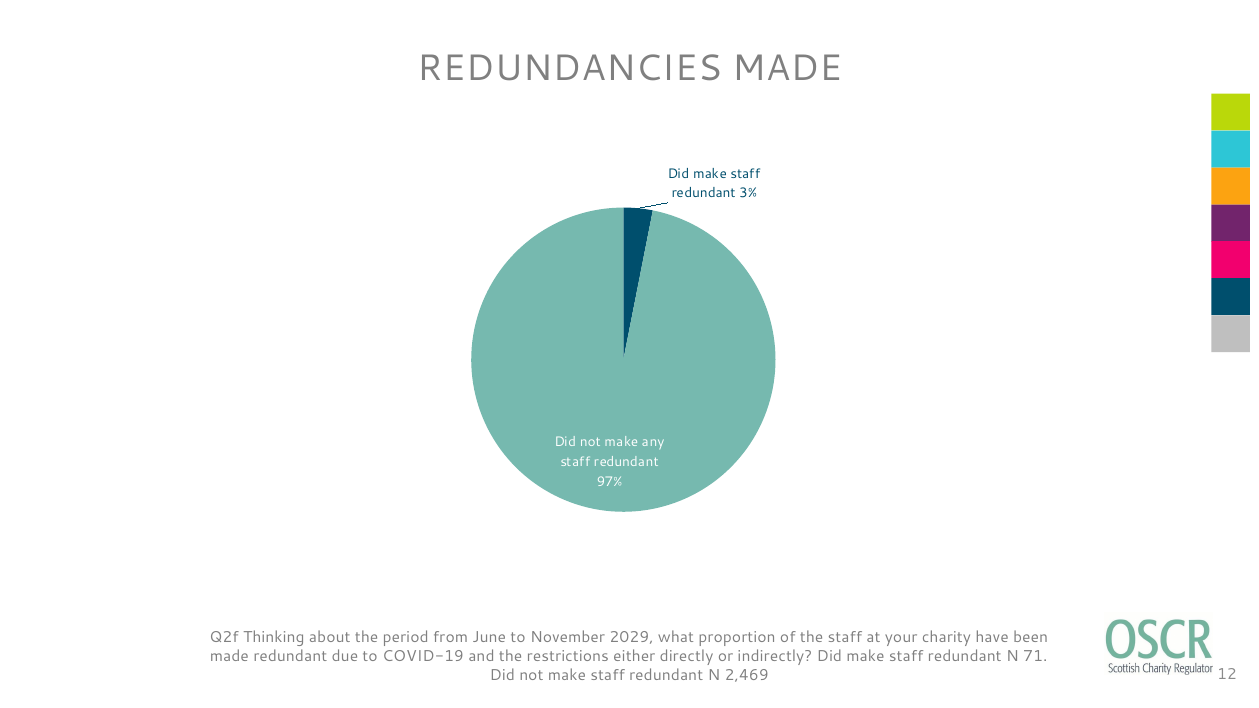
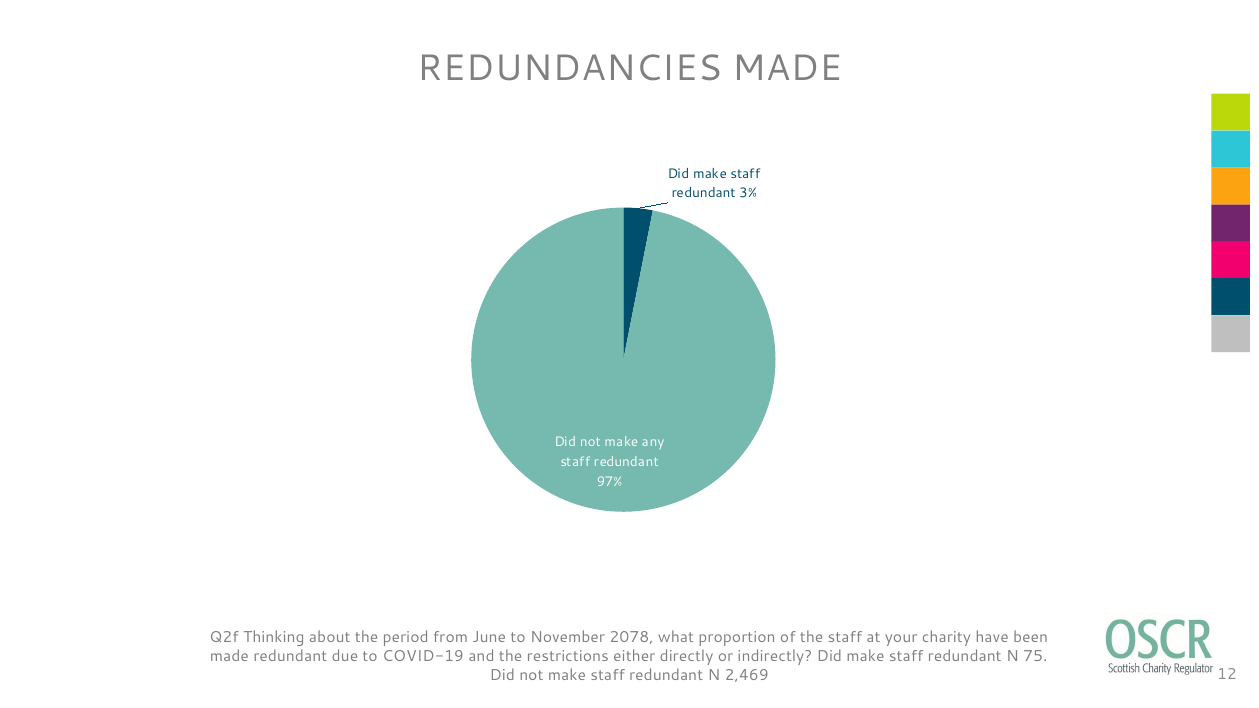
2029: 2029 -> 2078 (632, 637)
71: 71 -> 75 (1035, 656)
